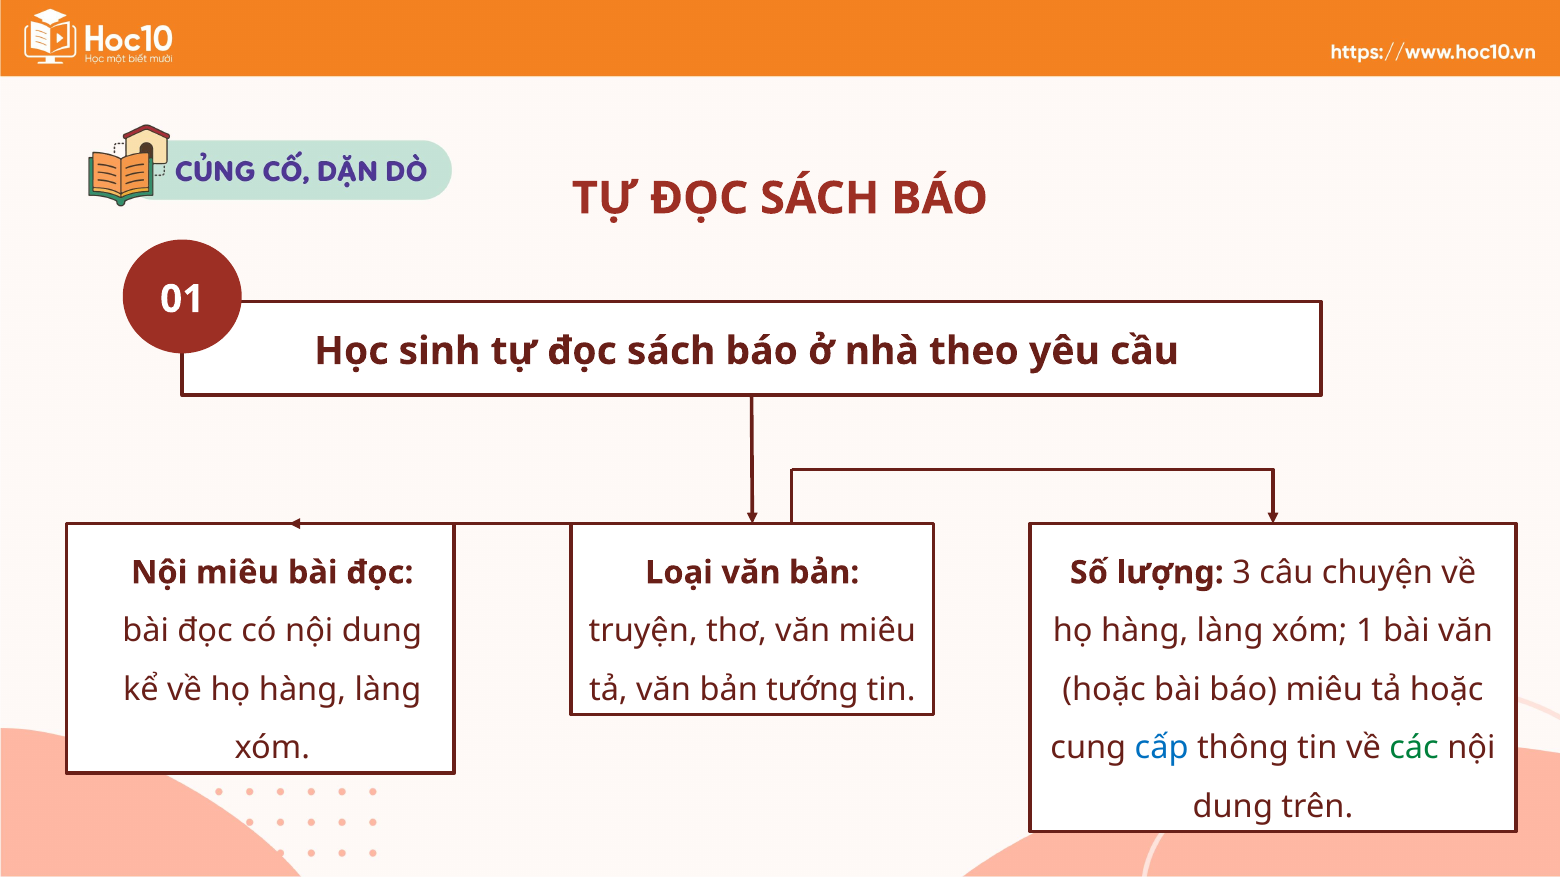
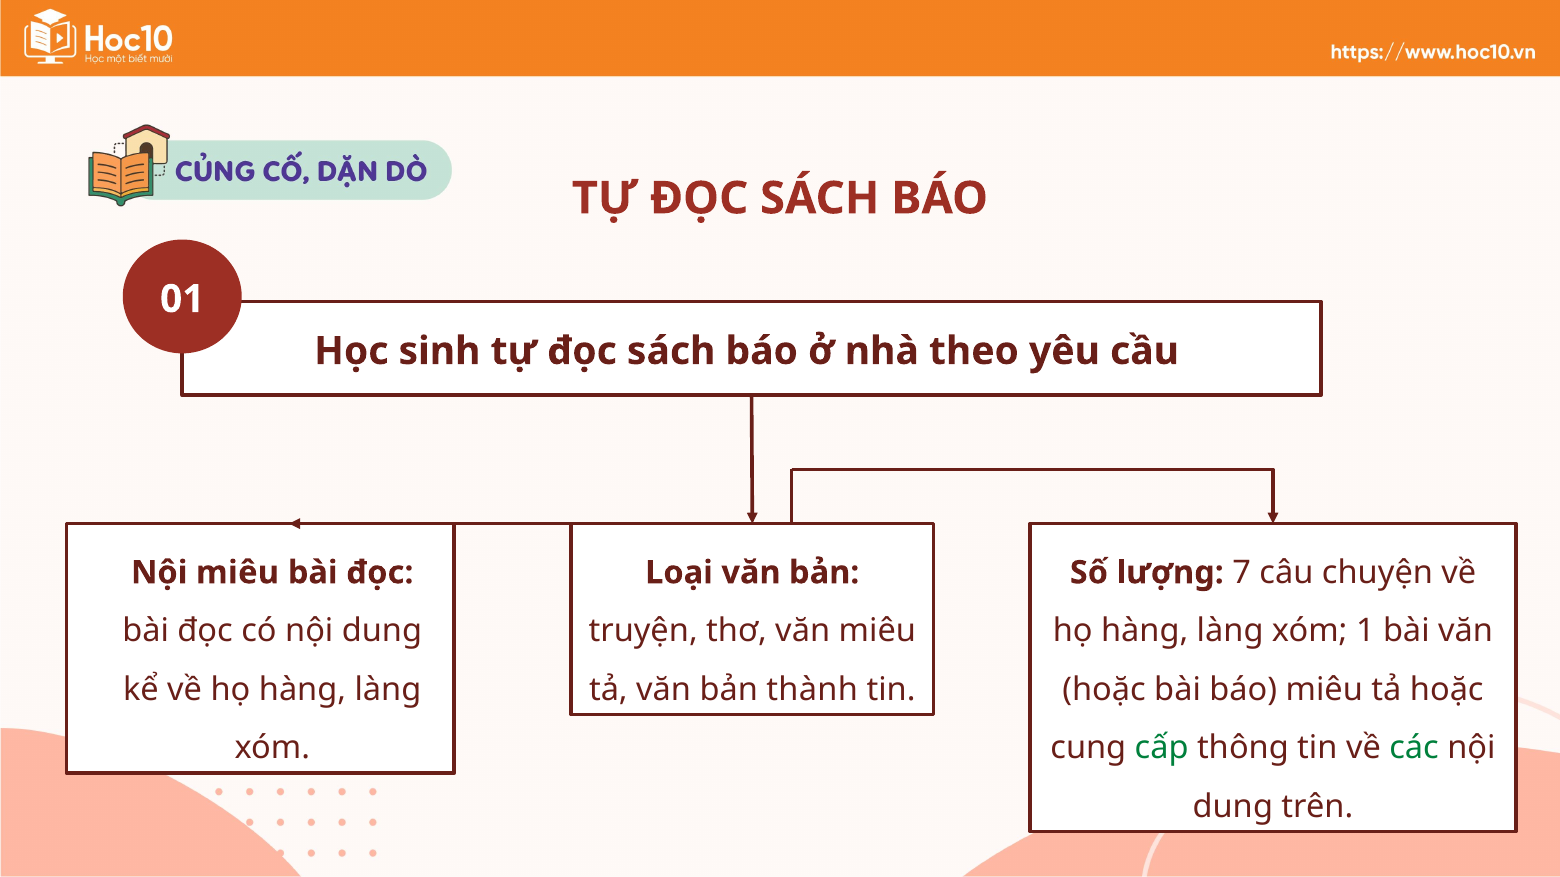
3: 3 -> 7 (1242, 573)
tướng: tướng -> thành (812, 690)
cấp colour: blue -> green (1162, 748)
